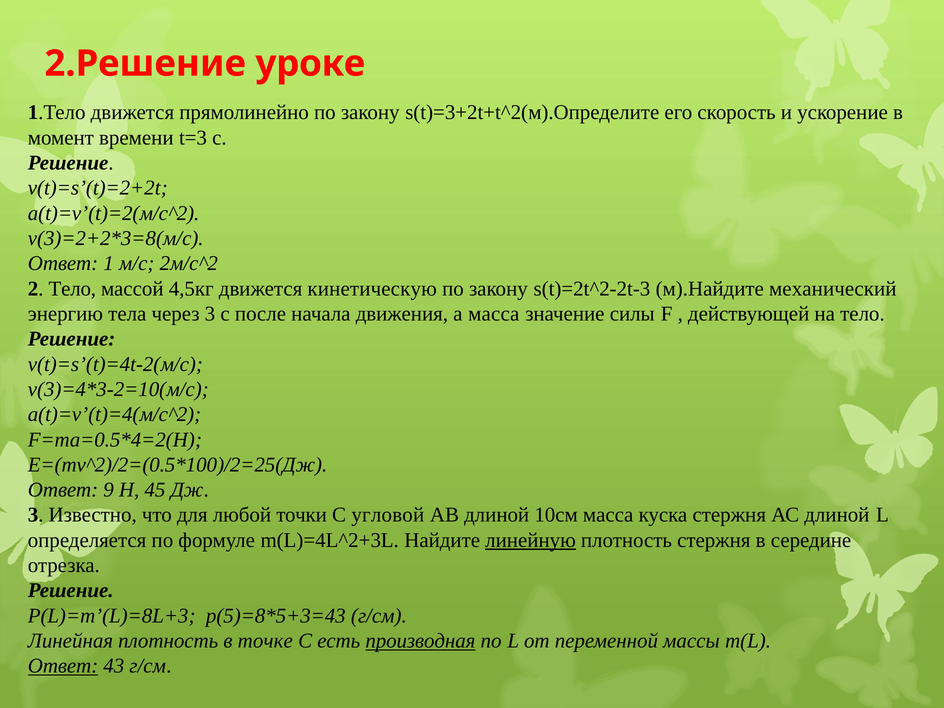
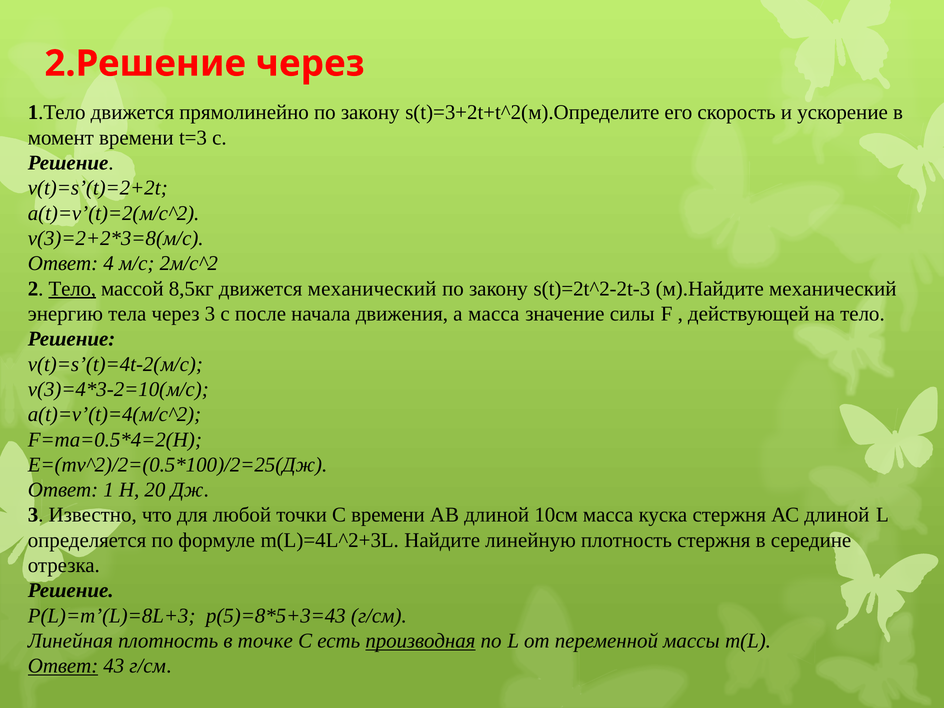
2.Решение уроке: уроке -> через (310, 64)
1: 1 -> 4 (109, 263)
Тело underline: none -> present (72, 289)
4,5кг: 4,5кг -> 8,5кг (191, 289)
движется кинетическую: кинетическую -> механический (372, 289)
9: 9 -> 1 (109, 490)
45: 45 -> 20 (155, 490)
С угловой: угловой -> времени (388, 515)
линейную underline: present -> none (531, 540)
